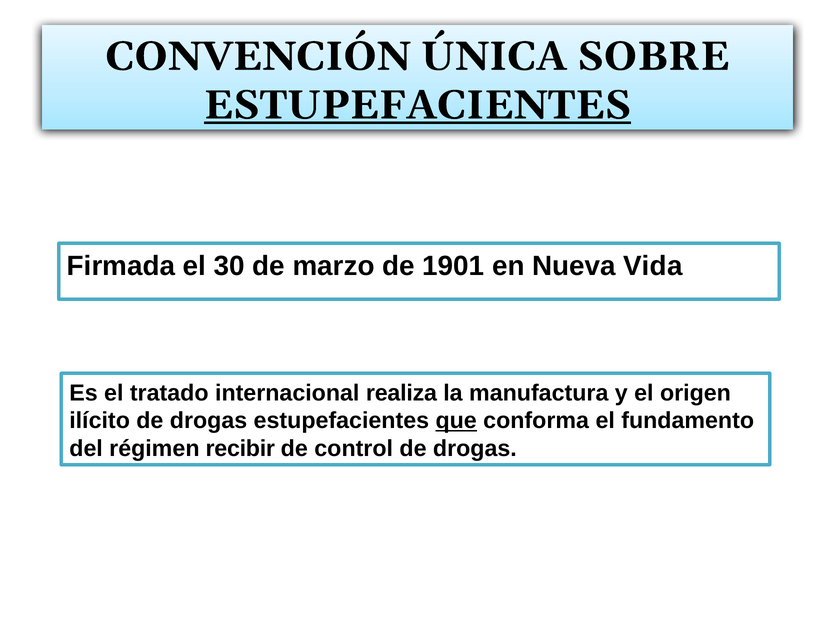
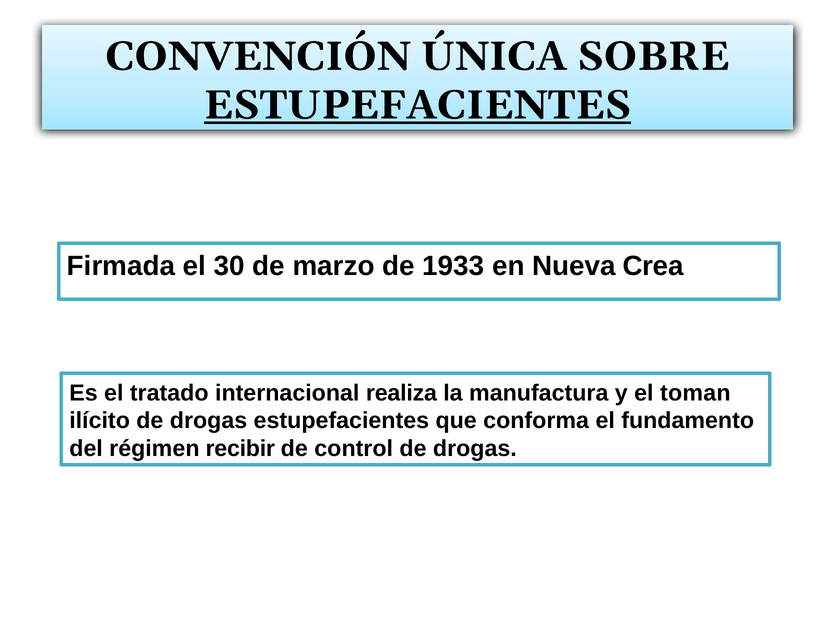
1901: 1901 -> 1933 (453, 266)
Vida: Vida -> Crea (653, 266)
origen: origen -> toman (695, 393)
que underline: present -> none (456, 421)
